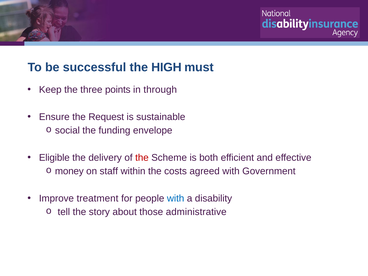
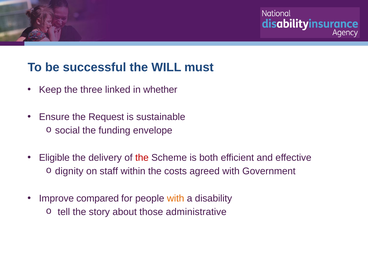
HIGH: HIGH -> WILL (166, 67)
points: points -> linked (118, 90)
through: through -> whether (160, 90)
money: money -> dignity (69, 171)
treatment: treatment -> compared (98, 198)
with colour: blue -> orange (176, 198)
